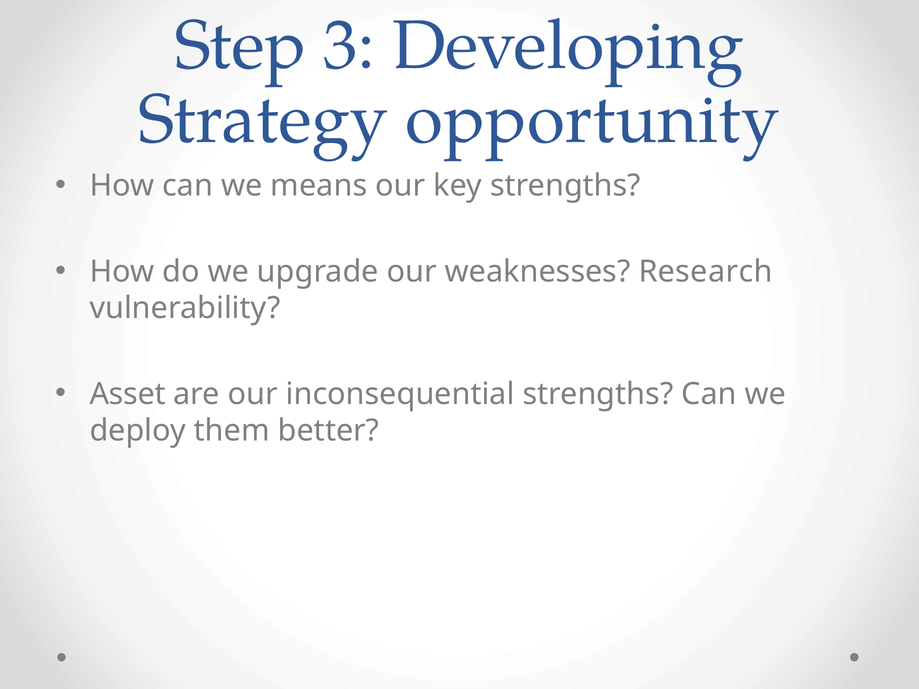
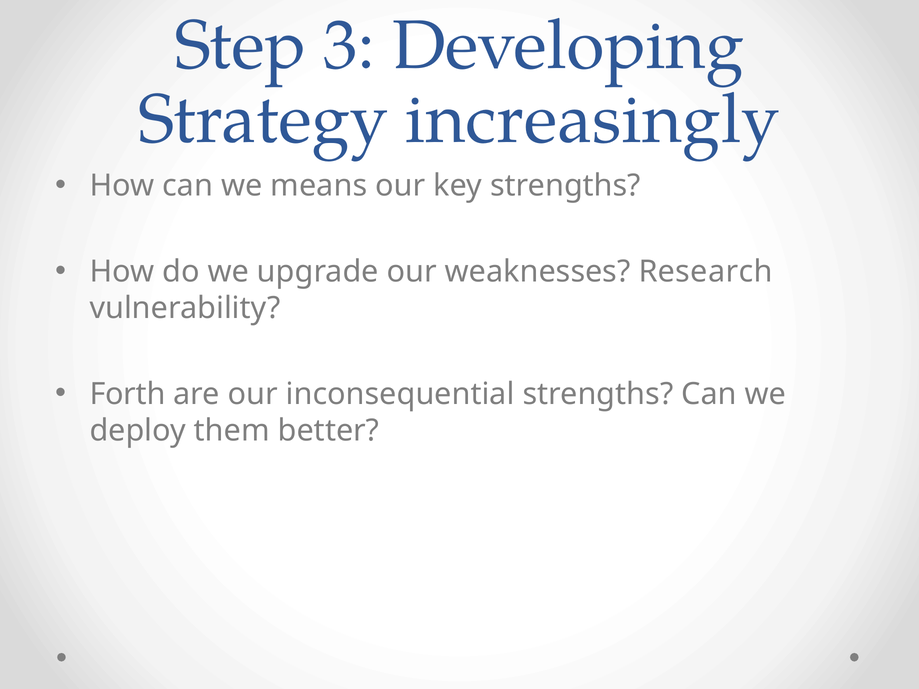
opportunity: opportunity -> increasingly (593, 120)
Asset: Asset -> Forth (128, 394)
